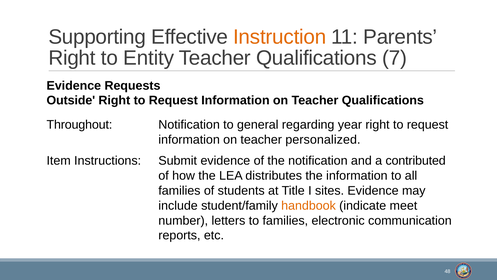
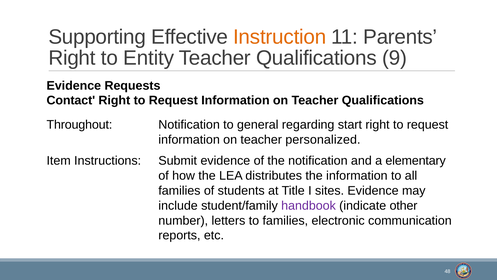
7: 7 -> 9 (395, 58)
Outside: Outside -> Contact (71, 100)
year: year -> start (350, 125)
contributed: contributed -> elementary (416, 161)
handbook colour: orange -> purple (309, 205)
meet: meet -> other (404, 205)
